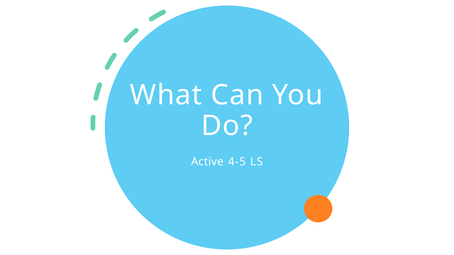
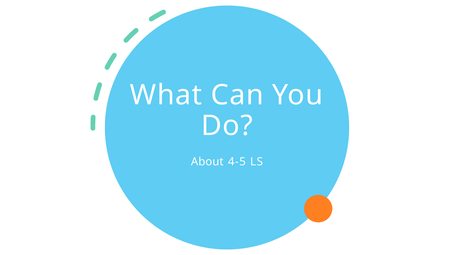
Active: Active -> About (207, 162)
